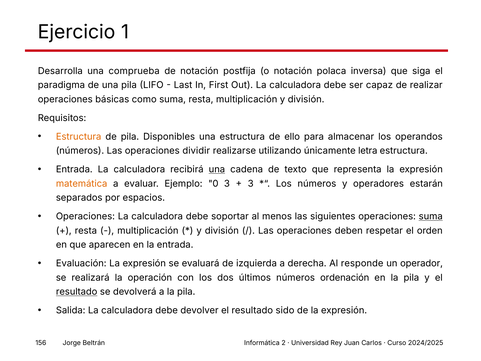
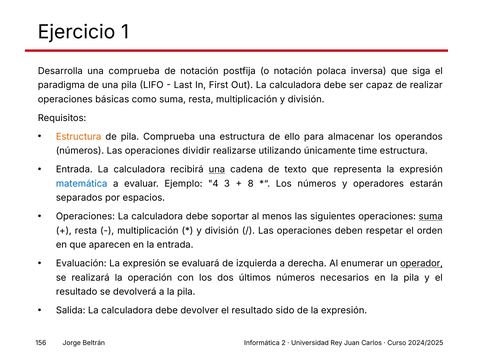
pila Disponibles: Disponibles -> Comprueba (169, 137)
letra: letra -> time (368, 151)
matemática colour: orange -> blue (82, 184)
0: 0 -> 4 (213, 184)
3: 3 -> 8 (251, 184)
responde: responde -> enumerar (362, 263)
operador underline: none -> present (422, 263)
ordenación: ordenación -> necesarios (345, 277)
resultado underline: present -> none (77, 292)
